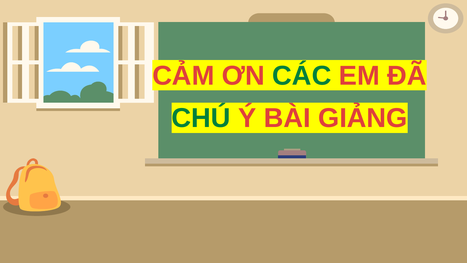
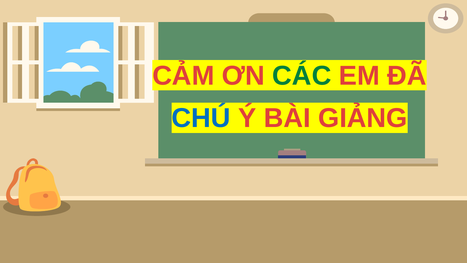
CHÚ colour: green -> blue (201, 118)
